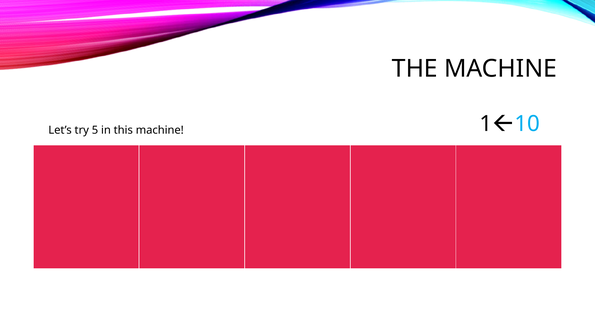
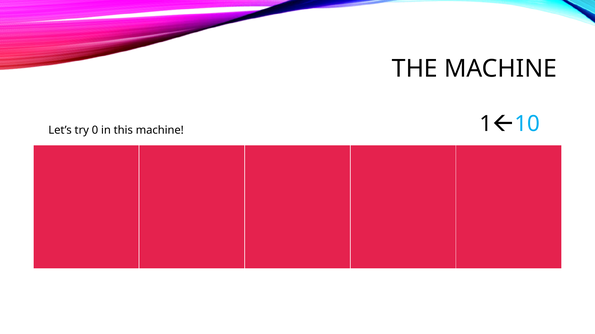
5: 5 -> 0 (95, 131)
